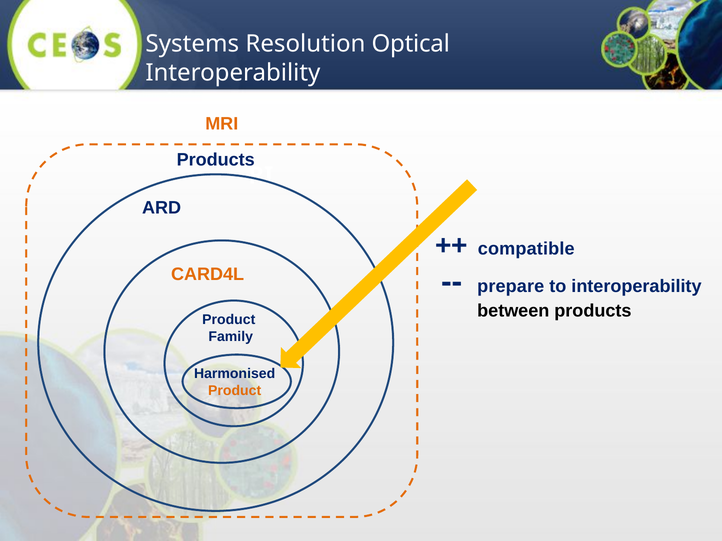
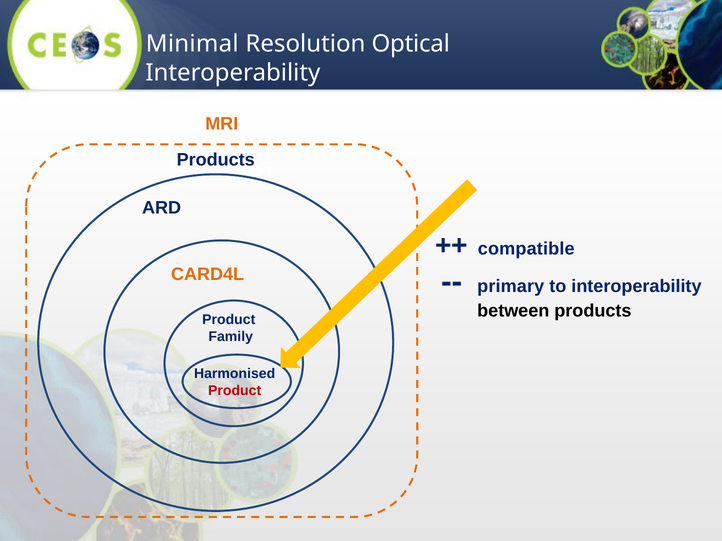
Systems: Systems -> Minimal (192, 44)
prepare: prepare -> primary (511, 287)
Product colour: orange -> red (235, 391)
